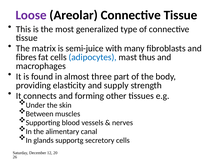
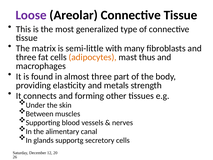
semi-juice: semi-juice -> semi-little (85, 48)
fibres: fibres -> three (26, 57)
adipocytes colour: blue -> orange (93, 57)
supply: supply -> metals (116, 85)
